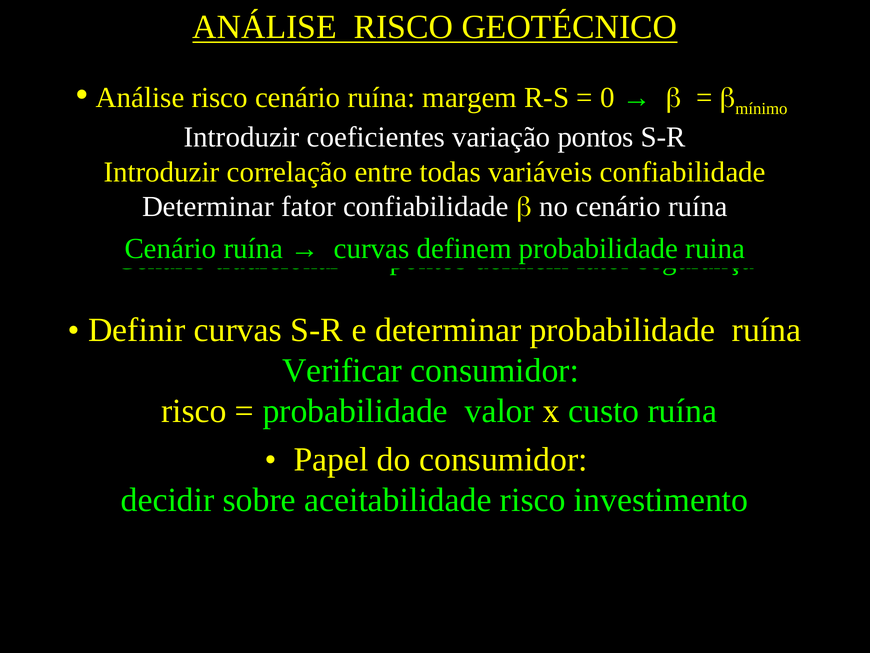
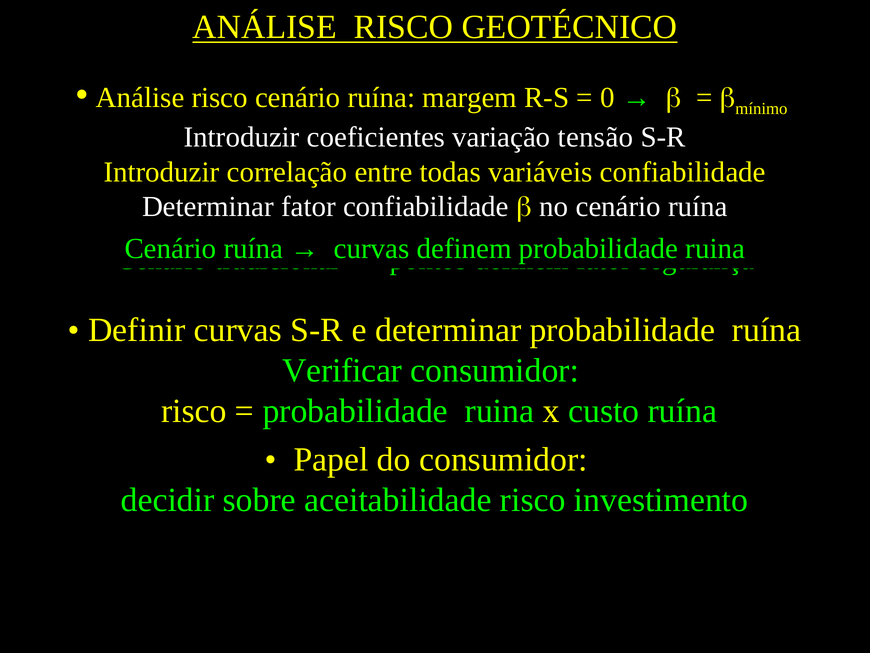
pontos: pontos -> tensão (595, 137)
valor: valor -> ruina (499, 411)
